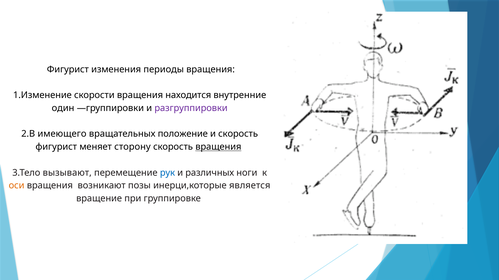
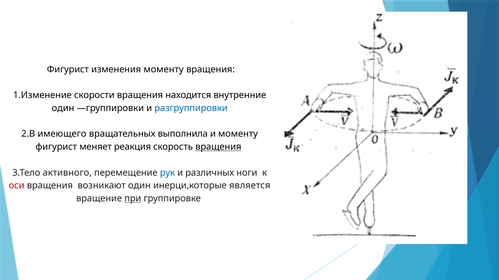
изменения периоды: периоды -> моменту (164, 69)
разгруппировки colour: purple -> blue (191, 108)
положение: положение -> выполнила (183, 134)
и скорость: скорость -> моменту (238, 134)
сторону: сторону -> реакция (133, 147)
вызывают: вызывают -> активного (67, 173)
оси colour: orange -> red (17, 186)
возникают позы: позы -> один (139, 186)
при underline: none -> present (133, 199)
